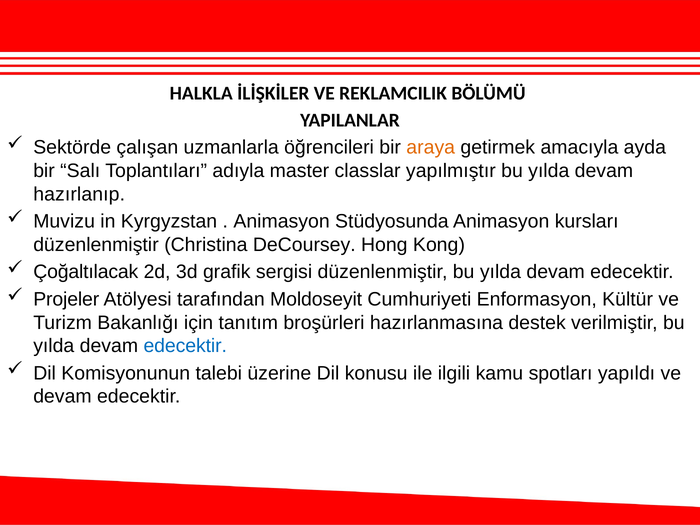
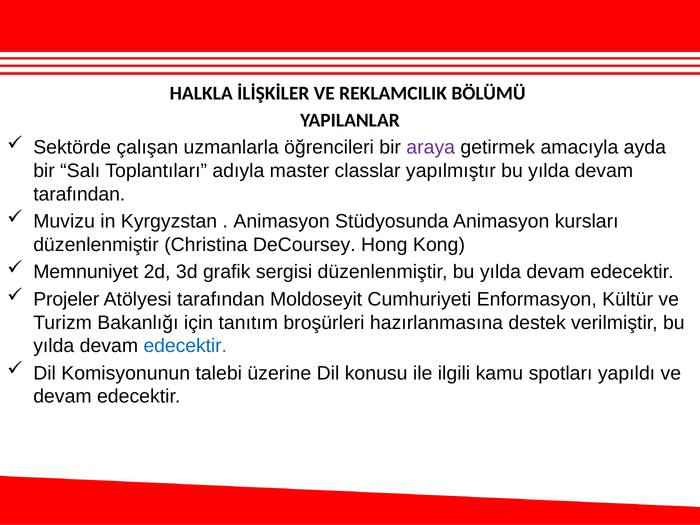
araya colour: orange -> purple (431, 148)
hazırlanıp: hazırlanıp -> tarafından (79, 194)
Çoğaltılacak: Çoğaltılacak -> Memnuniyet (86, 272)
